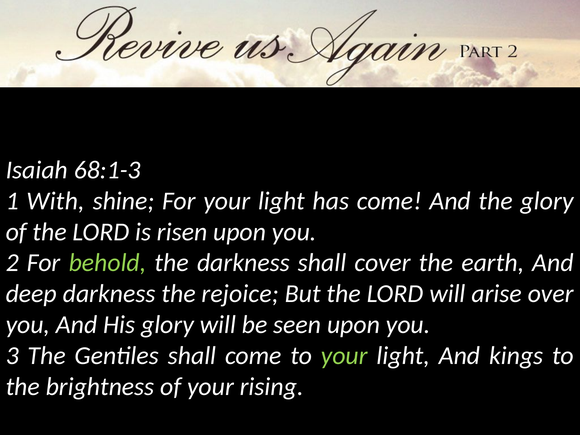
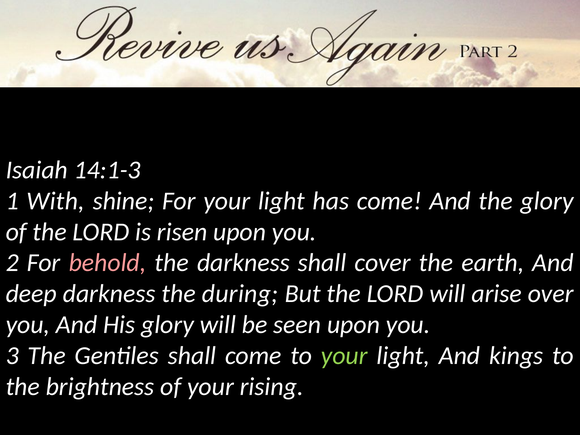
68:1-3: 68:1-3 -> 14:1-3 (107, 170)
behold colour: light green -> pink (108, 263)
rejoice: rejoice -> during (240, 294)
